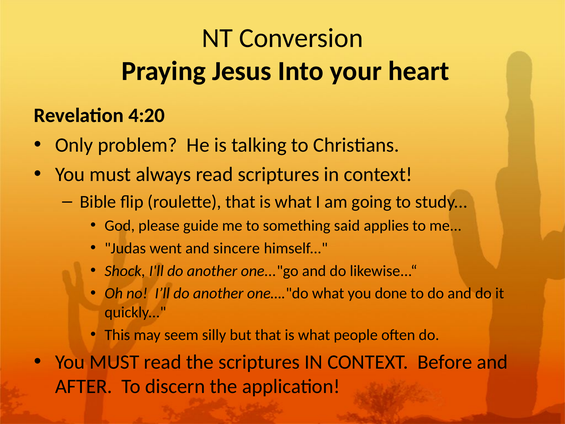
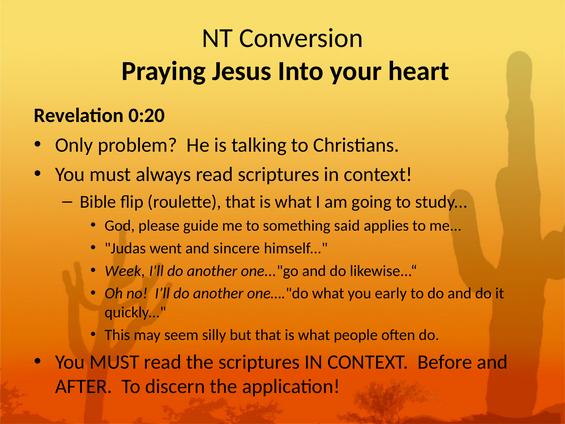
4:20: 4:20 -> 0:20 (147, 115)
Shock: Shock -> Week (125, 271)
done: done -> early (391, 293)
